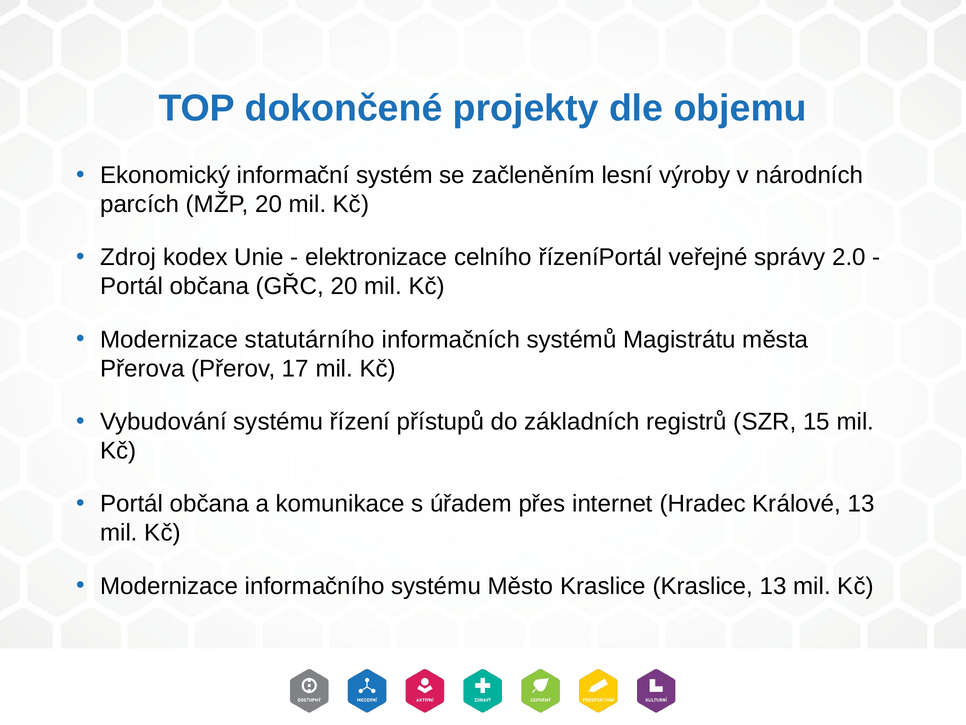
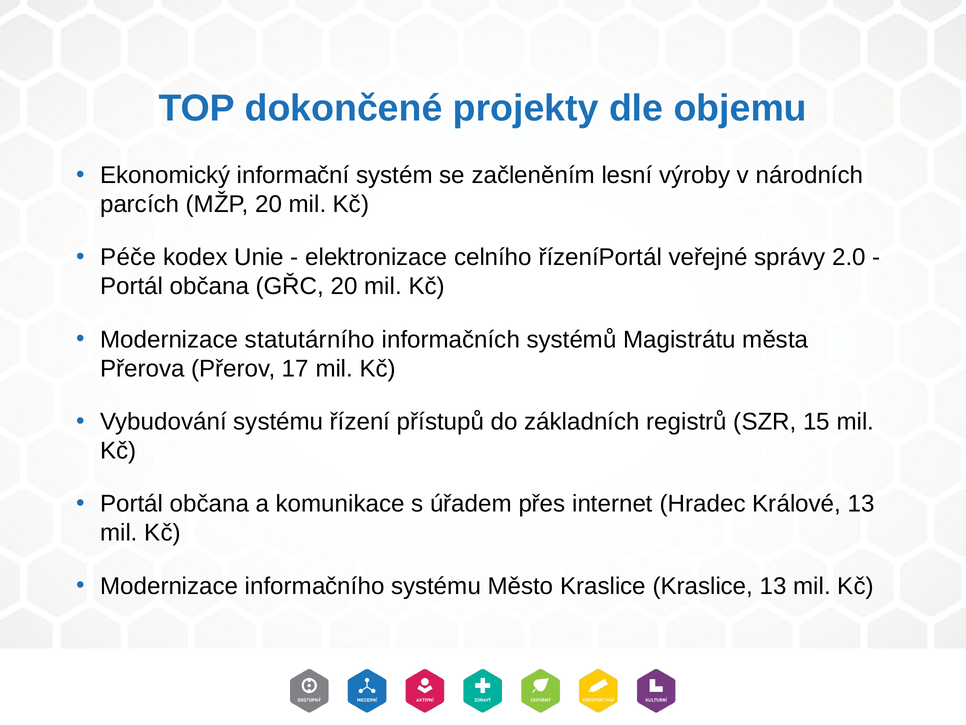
Zdroj: Zdroj -> Péče (128, 257)
